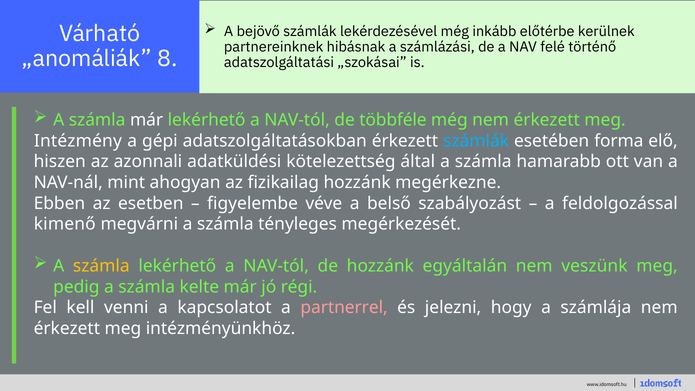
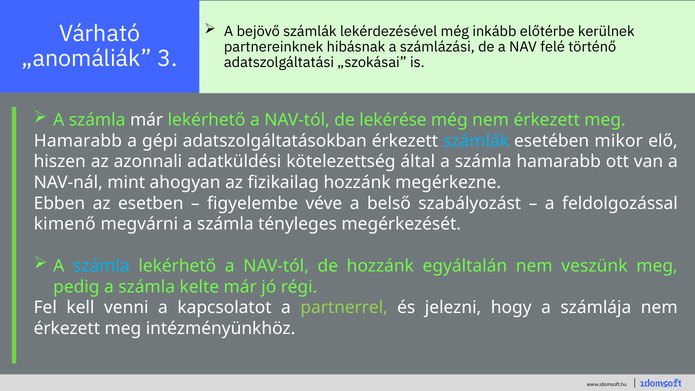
8: 8 -> 3 (167, 59)
többféle: többféle -> lekérése (393, 120)
Intézmény: Intézmény -> Hamarabb (78, 141)
forma: forma -> mikor (619, 141)
számla colour: yellow -> light blue (101, 266)
partnerrel colour: pink -> light green (344, 308)
